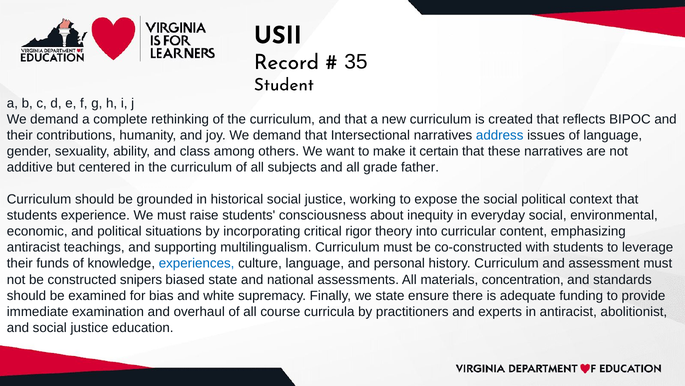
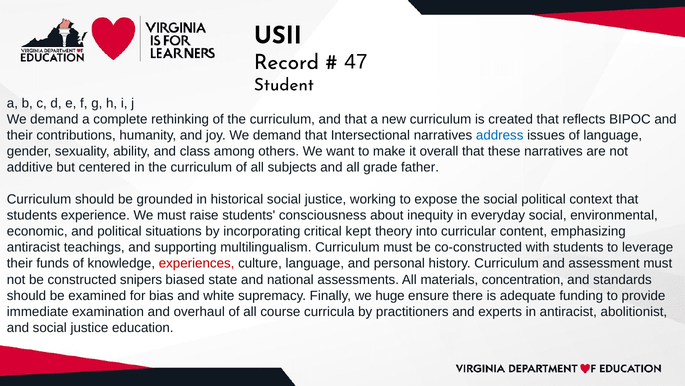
35: 35 -> 47 (356, 62)
certain: certain -> overall (439, 151)
rigor: rigor -> kept (358, 231)
experiences colour: blue -> red (197, 263)
we state: state -> huge (390, 295)
